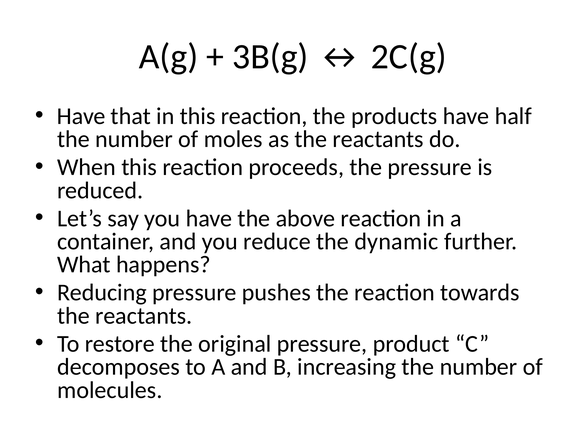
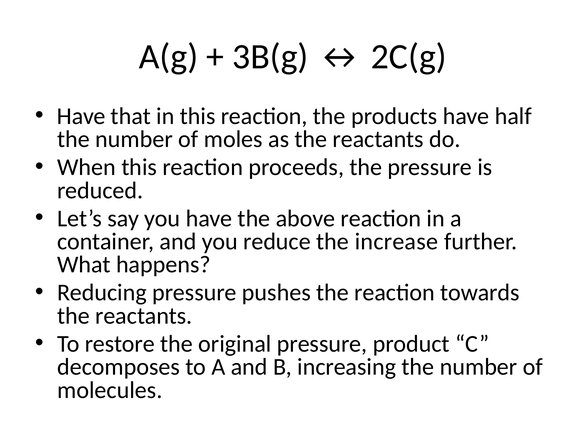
dynamic: dynamic -> increase (396, 241)
